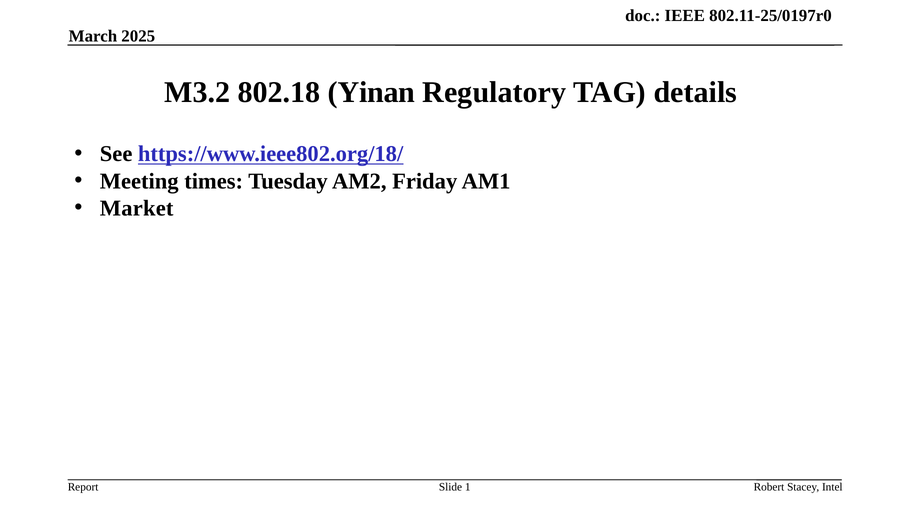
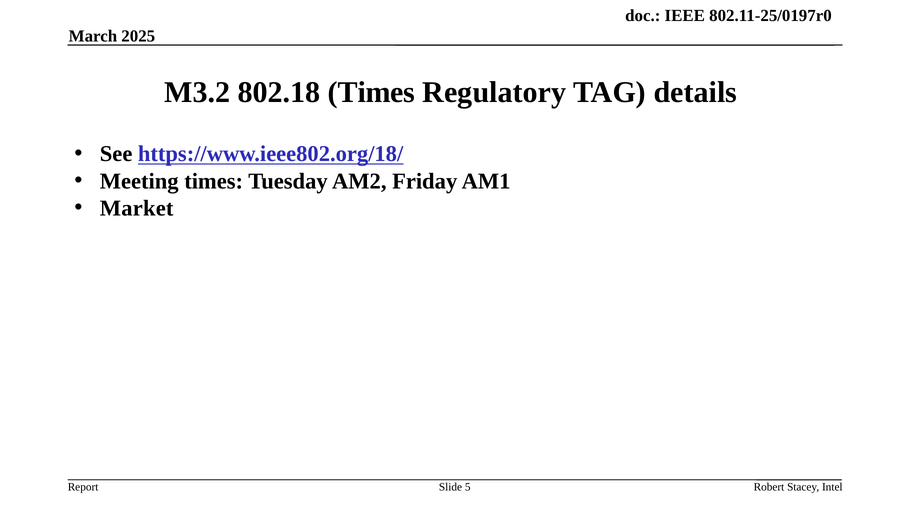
802.18 Yinan: Yinan -> Times (372, 92)
1: 1 -> 5 (468, 487)
